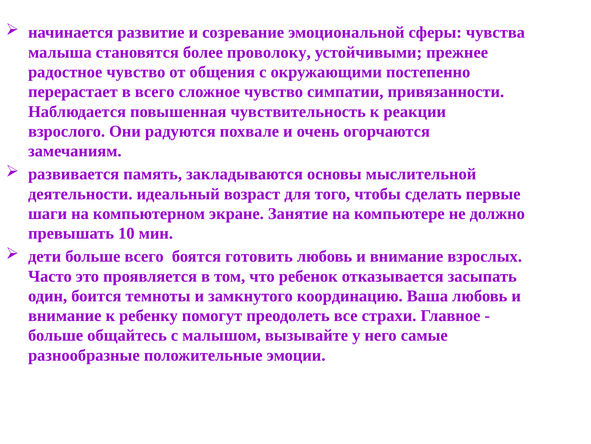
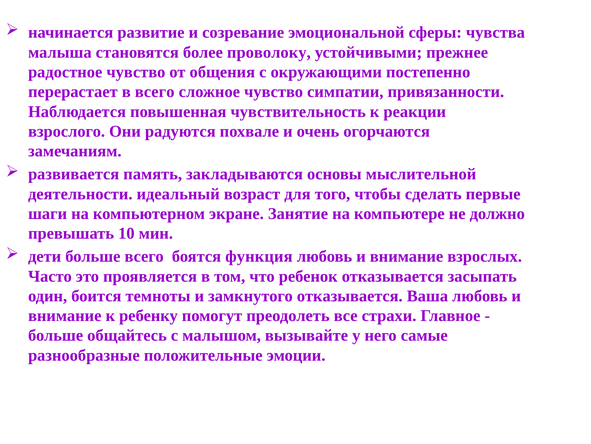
готовить: готовить -> функция (259, 256)
замкнутого координацию: координацию -> отказывается (350, 296)
